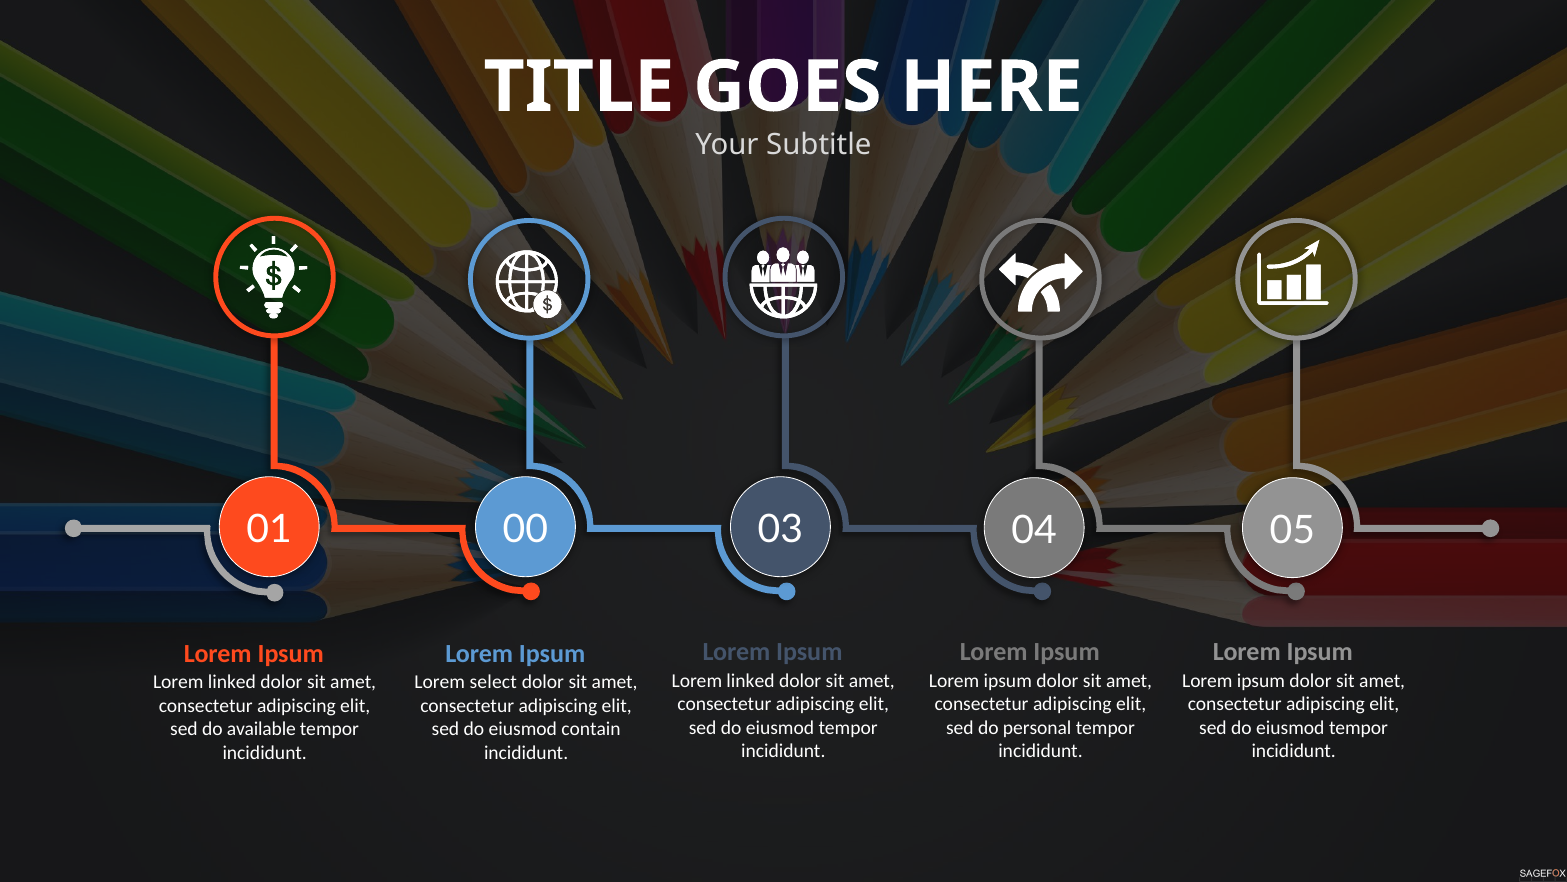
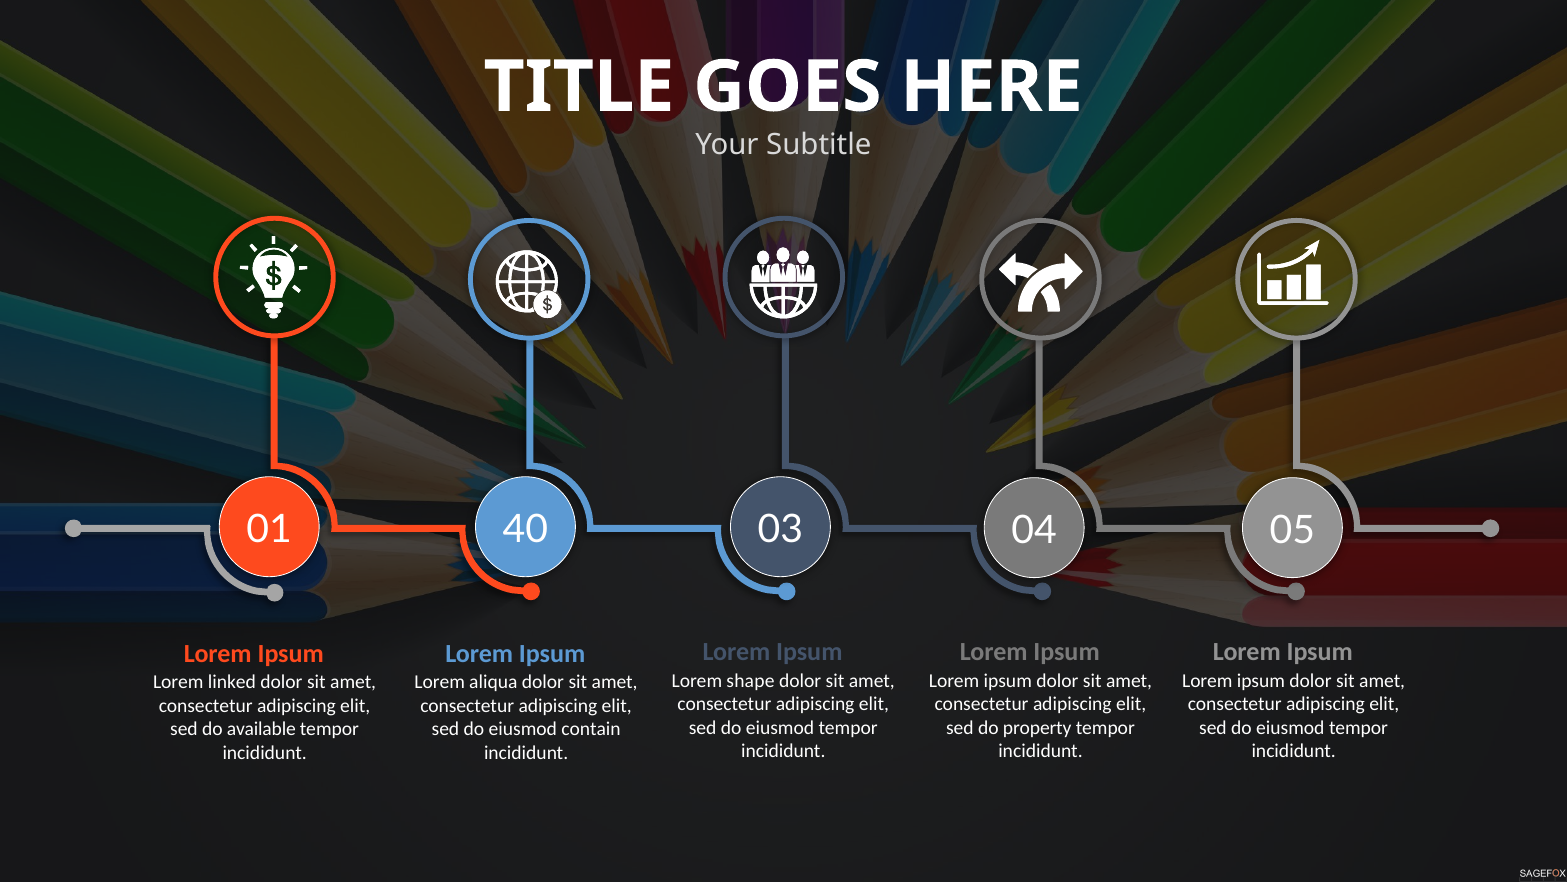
00: 00 -> 40 (525, 529)
linked: linked -> shape (750, 680)
select: select -> aliqua (493, 682)
personal: personal -> property (1037, 727)
